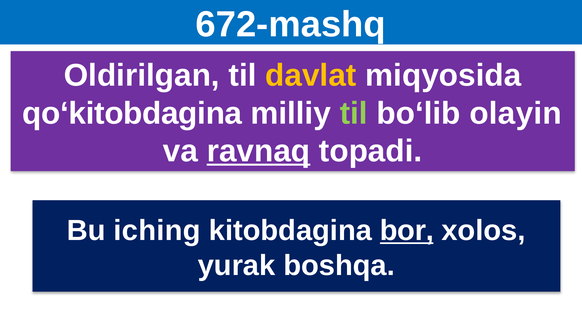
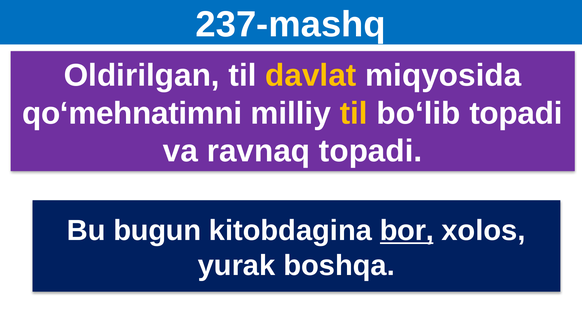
672-mashq: 672-mashq -> 237-mashq (291, 24)
qo‘kitobdagina: qo‘kitobdagina -> qo‘mehnatimni (132, 113)
til colour: light green -> yellow (354, 113)
bo‘lib olayin: olayin -> topadi (516, 113)
ravnaq underline: present -> none (258, 151)
iching: iching -> bugun (157, 231)
